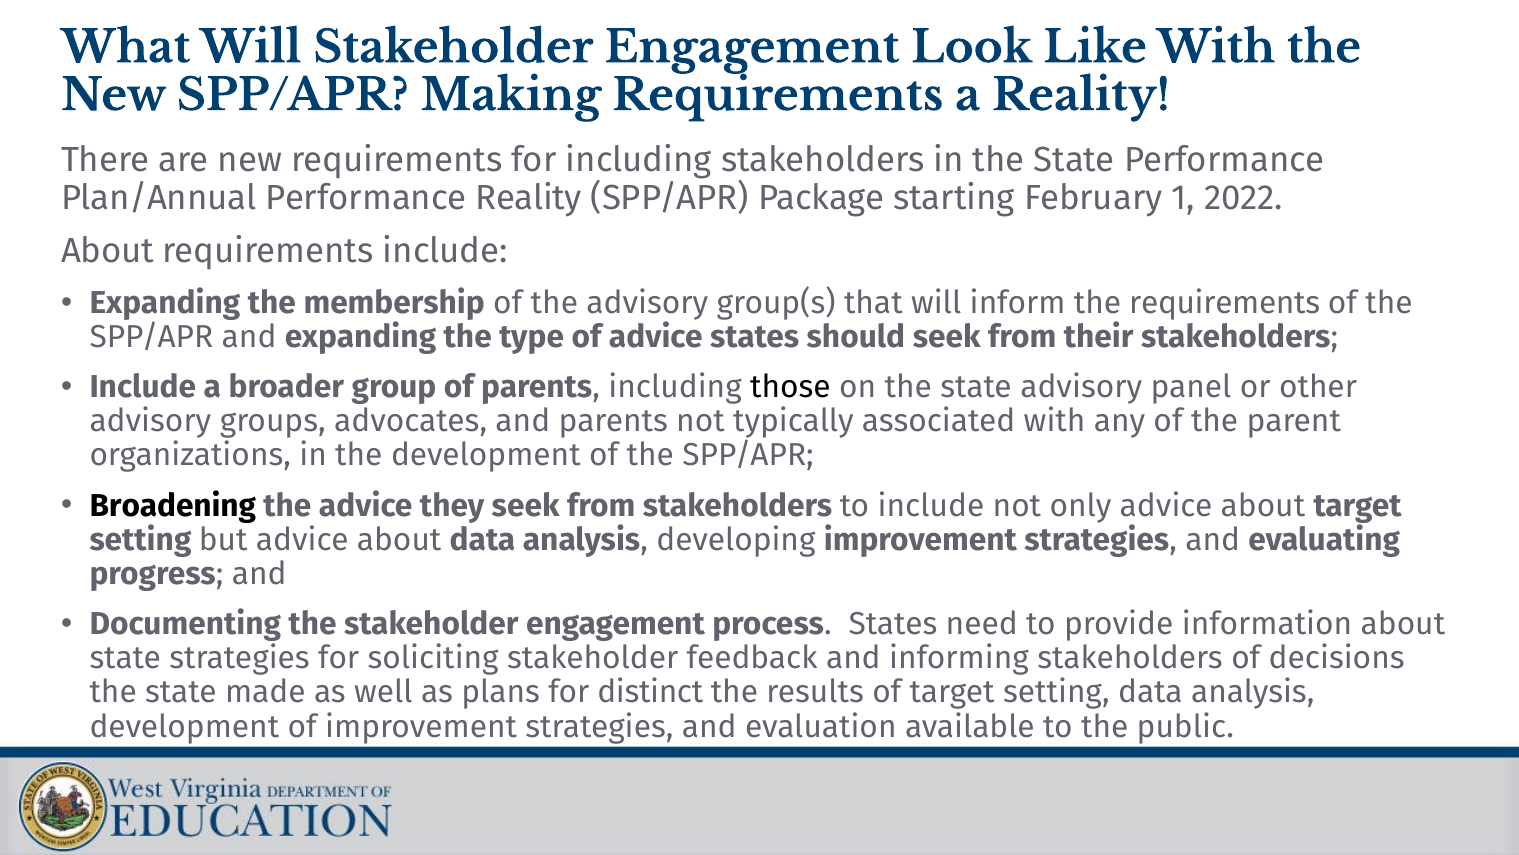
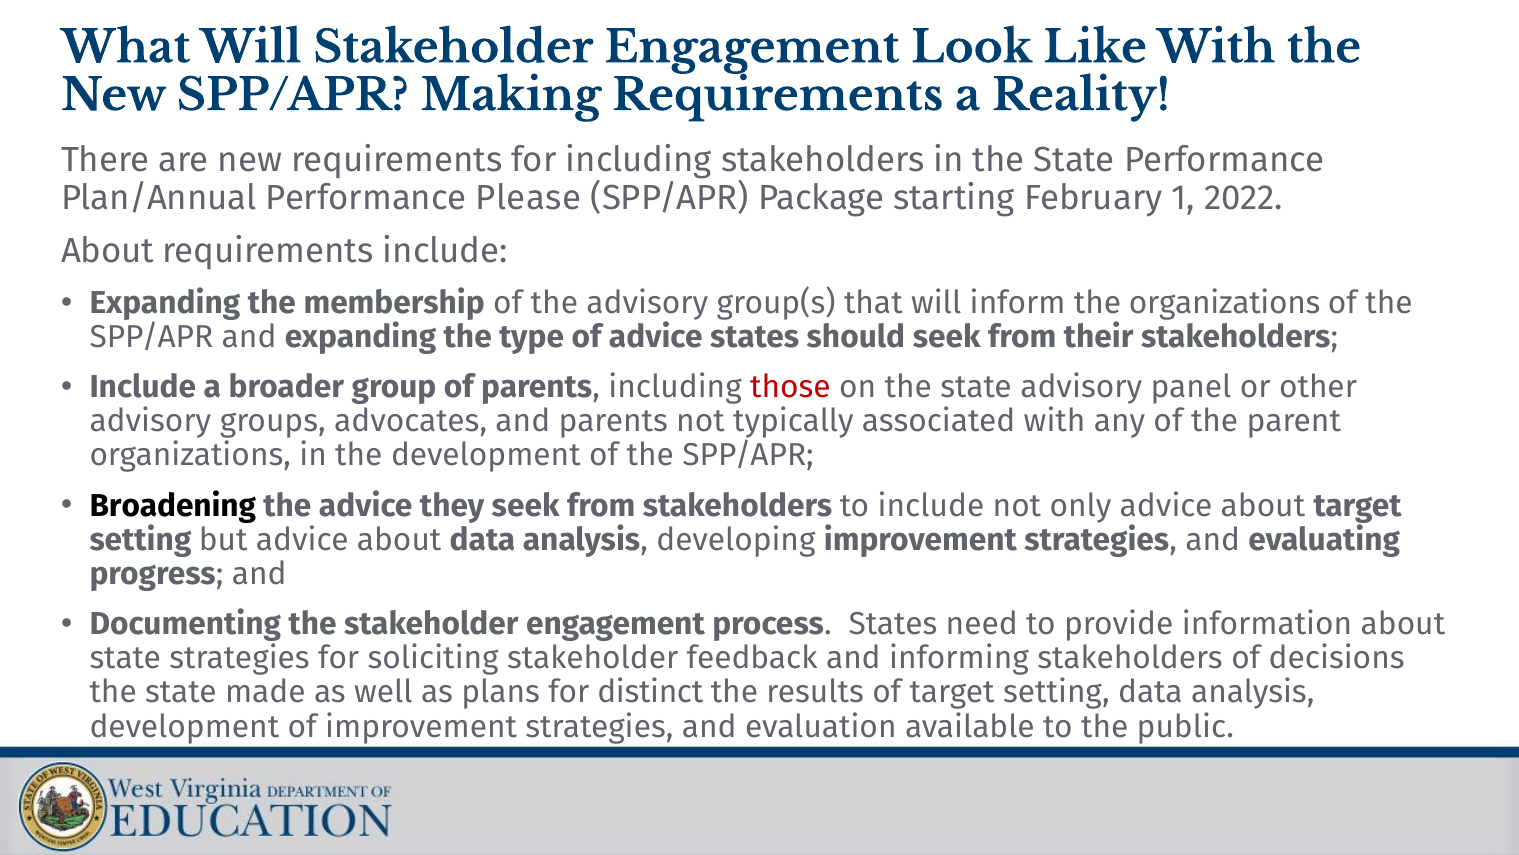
Performance Reality: Reality -> Please (528, 197)
the requirements: requirements -> organizations (1225, 303)
those colour: black -> red (790, 387)
